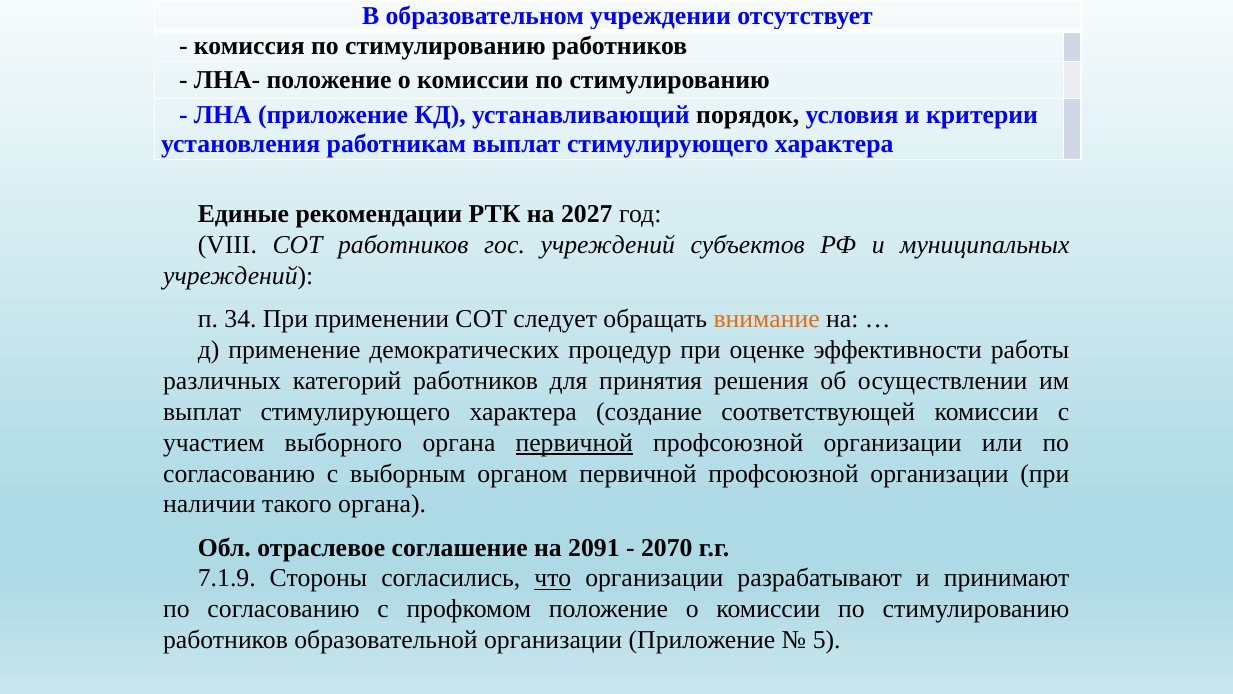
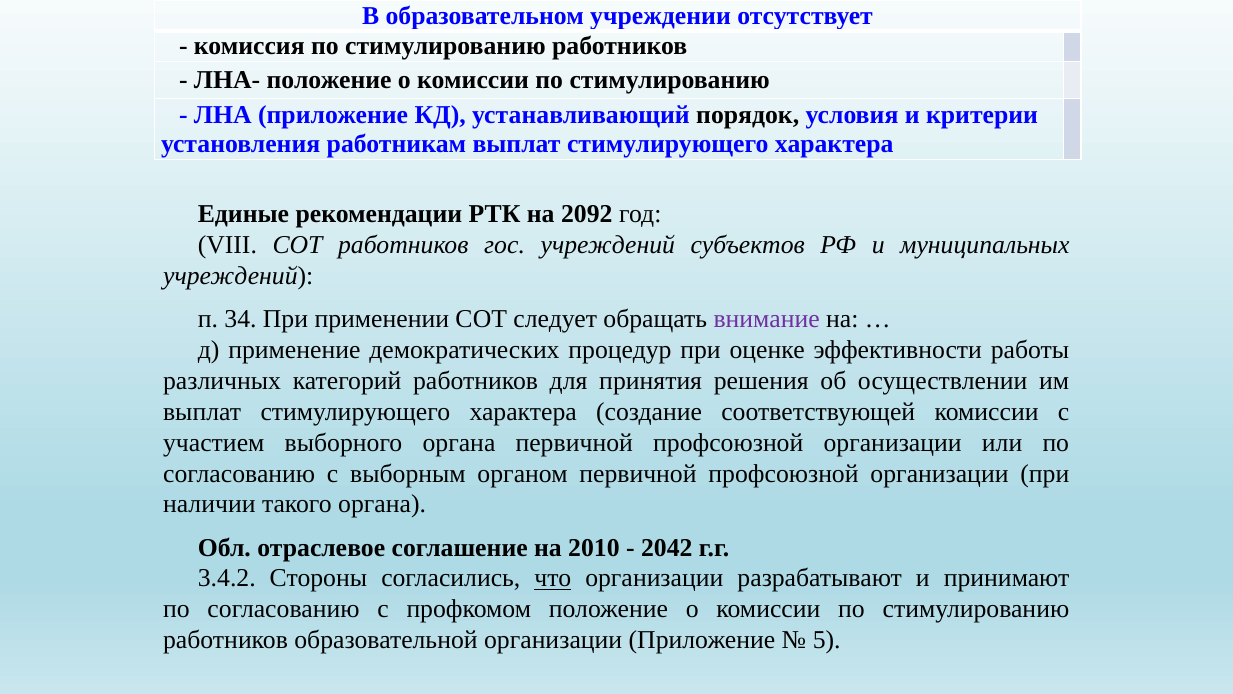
2027: 2027 -> 2092 (587, 214)
внимание colour: orange -> purple (767, 319)
первичной underline: present -> none (574, 442)
2091: 2091 -> 2010 (594, 547)
2070: 2070 -> 2042 (667, 547)
7.1.9: 7.1.9 -> 3.4.2 (227, 578)
